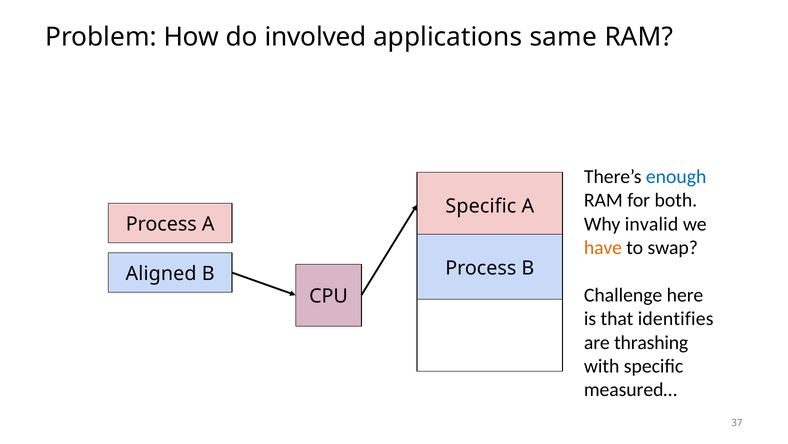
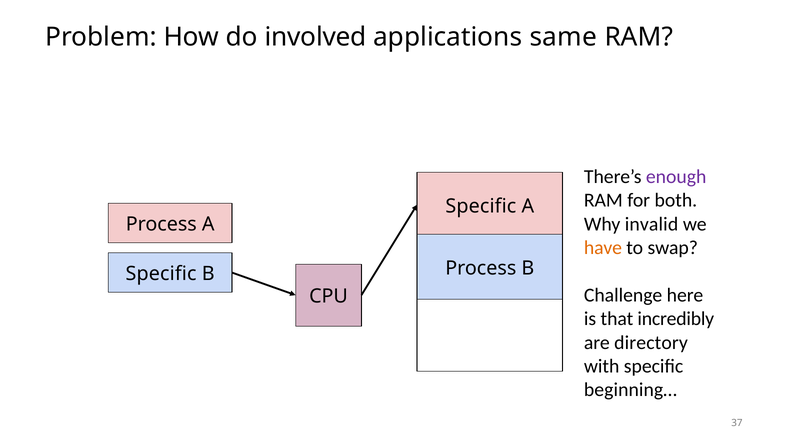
enough colour: blue -> purple (676, 176)
Aligned: Aligned -> Specific (161, 273)
identifies: identifies -> incredibly (676, 318)
thrashing: thrashing -> directory (651, 342)
measured…: measured… -> beginning… (630, 389)
